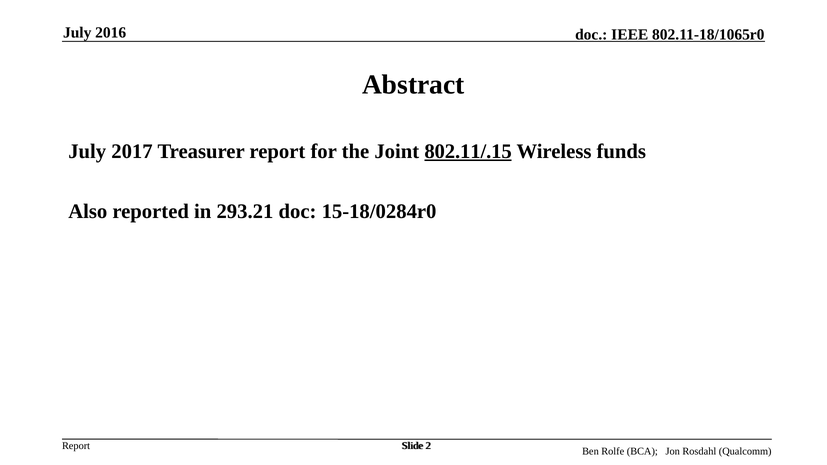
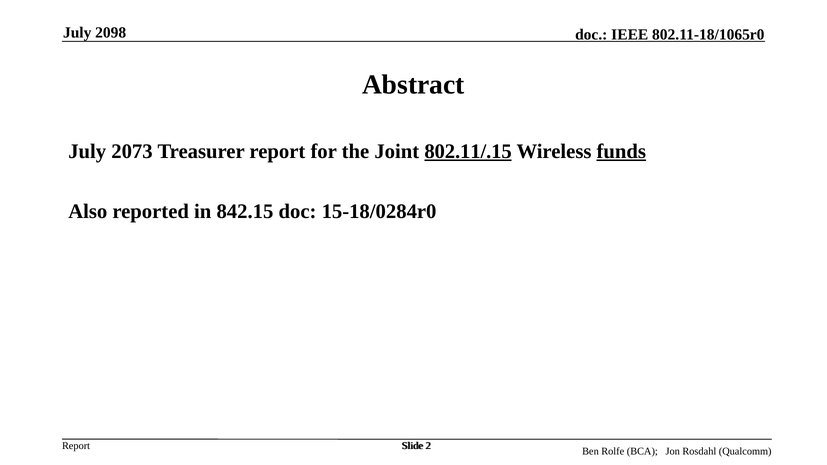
2016: 2016 -> 2098 (111, 33)
2017: 2017 -> 2073 (132, 151)
funds underline: none -> present (621, 151)
293.21: 293.21 -> 842.15 (245, 211)
